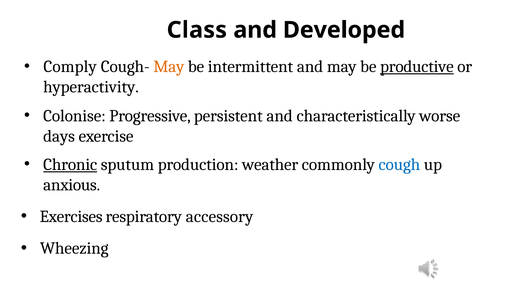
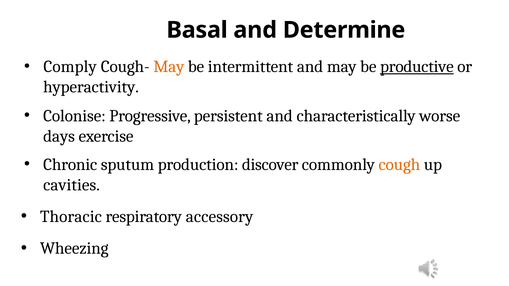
Class: Class -> Basal (197, 30)
Developed: Developed -> Determine (344, 30)
Chronic underline: present -> none (70, 165)
weather: weather -> discover (270, 165)
cough colour: blue -> orange (399, 165)
anxious: anxious -> cavities (71, 185)
Exercises: Exercises -> Thoracic (71, 217)
